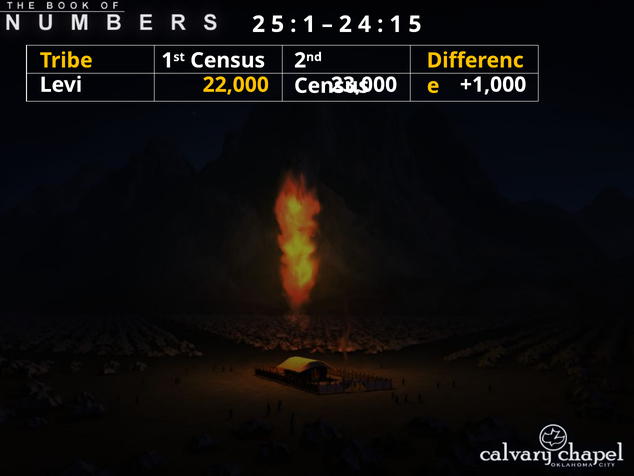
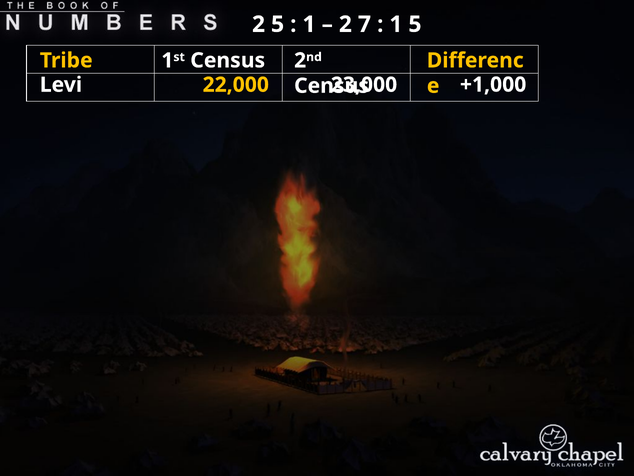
4: 4 -> 7 (364, 24)
